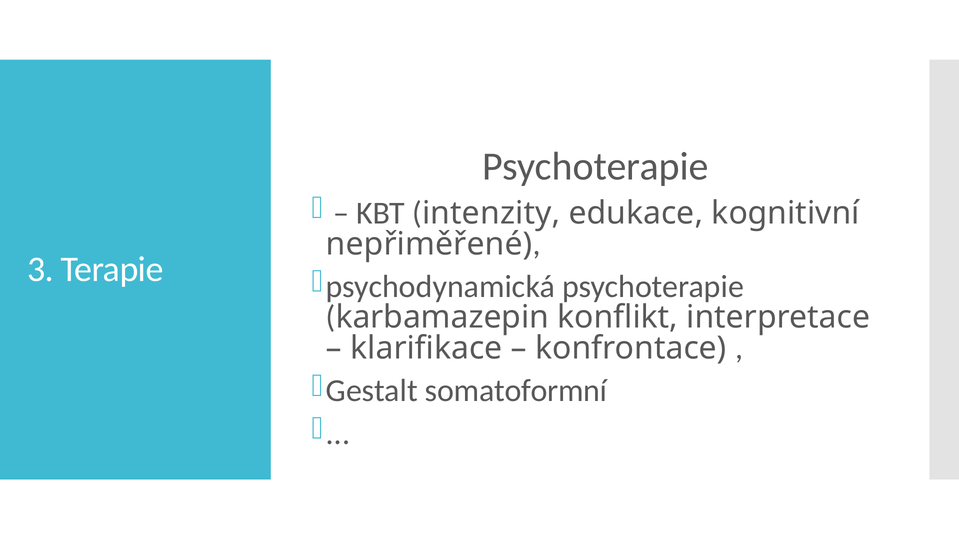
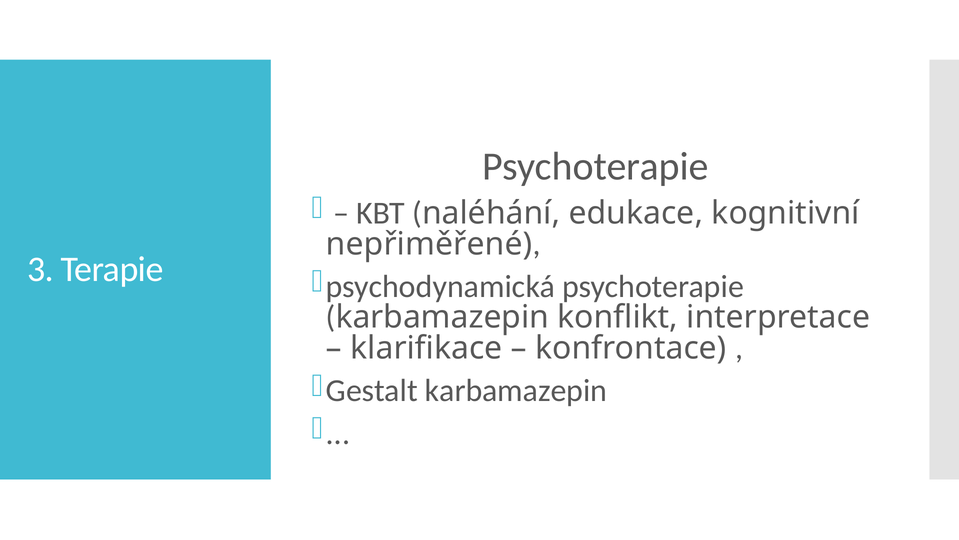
intenzity: intenzity -> naléhání (491, 213)
Gestalt somatoformní: somatoformní -> karbamazepin (516, 390)
